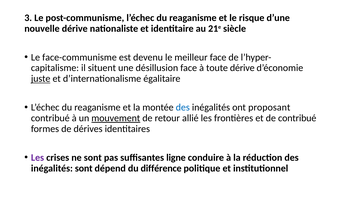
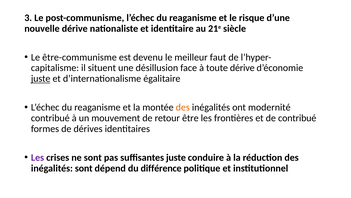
face-communisme: face-communisme -> être-communisme (79, 57)
meilleur face: face -> faut (218, 57)
des colour: blue -> orange (183, 107)
proposant: proposant -> modernité (269, 107)
mouvement underline: present -> none (116, 118)
allié: allié -> être (190, 118)
suffisantes ligne: ligne -> juste (176, 157)
